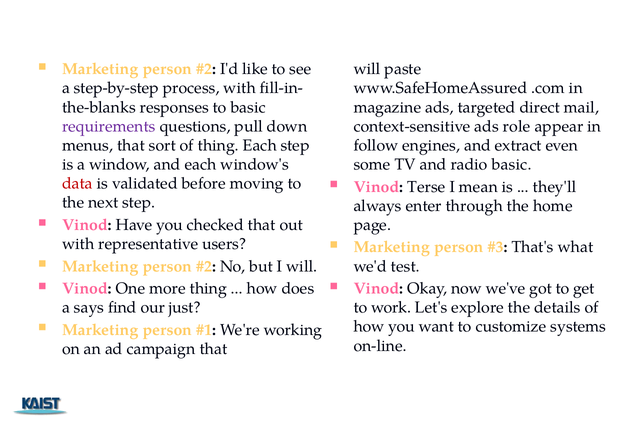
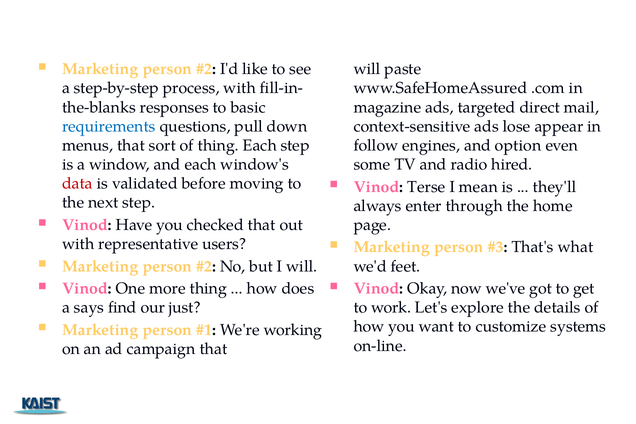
requirements colour: purple -> blue (109, 126)
role: role -> lose (517, 126)
extract: extract -> option (518, 145)
radio basic: basic -> hired (512, 165)
test: test -> feet (405, 266)
